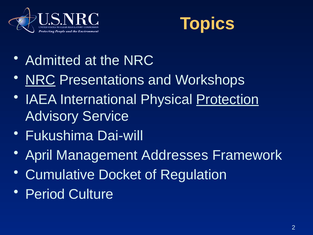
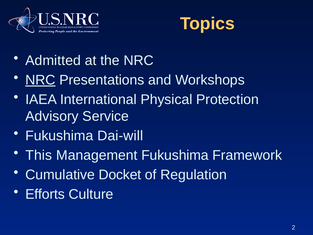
Protection underline: present -> none (228, 99)
April: April -> This (39, 155)
Management Addresses: Addresses -> Fukushima (175, 155)
Period: Period -> Efforts (45, 194)
